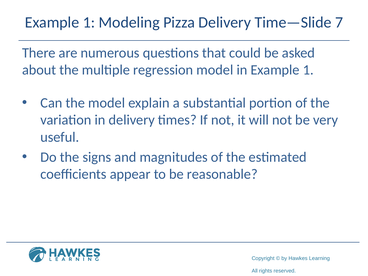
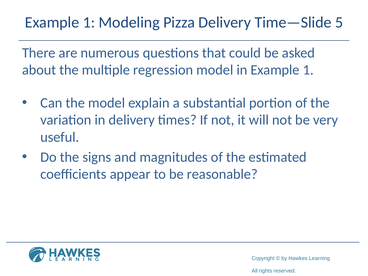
7: 7 -> 5 (339, 22)
